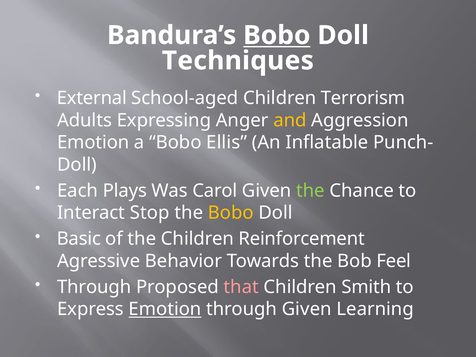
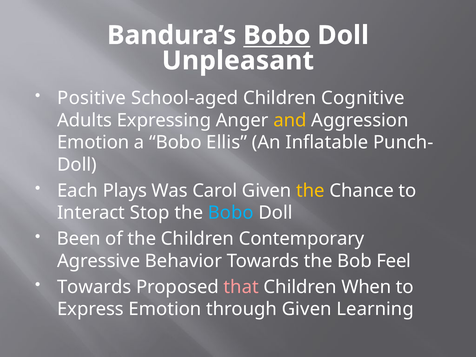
Techniques: Techniques -> Unpleasant (238, 61)
External: External -> Positive (92, 98)
Terrorism: Terrorism -> Cognitive (363, 98)
the colour: light green -> yellow (310, 191)
Bobo colour: yellow -> light blue (231, 213)
Basic: Basic -> Been (79, 239)
Reinforcement: Reinforcement -> Contemporary (302, 239)
Through: Through -> Towards (94, 287)
Smith: Smith -> When (366, 287)
Emotion underline: present -> none (165, 309)
